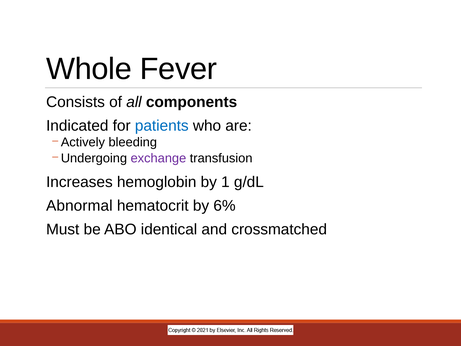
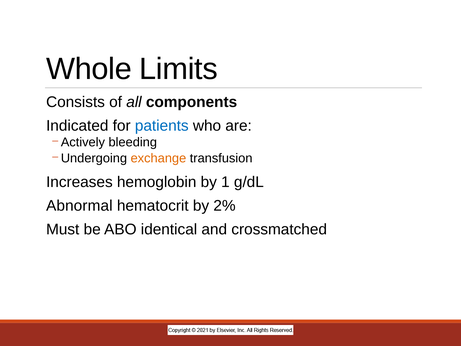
Fever: Fever -> Limits (178, 69)
exchange colour: purple -> orange (158, 158)
6%: 6% -> 2% (225, 206)
